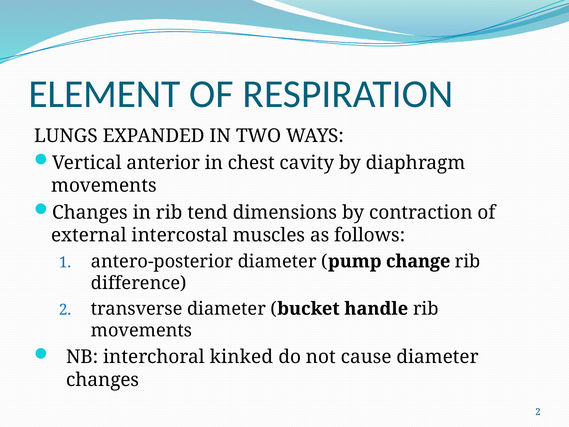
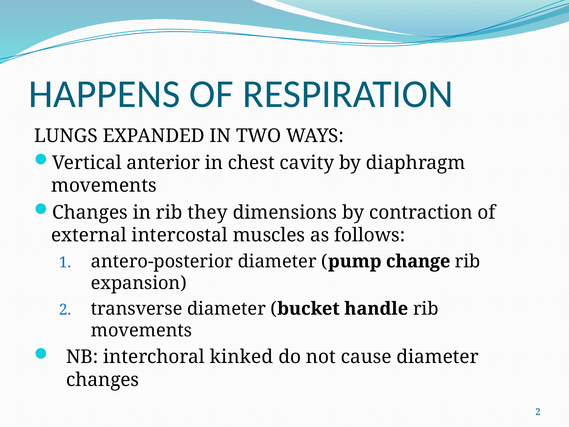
ELEMENT: ELEMENT -> HAPPENS (104, 94)
tend: tend -> they (208, 212)
difference: difference -> expansion (139, 283)
